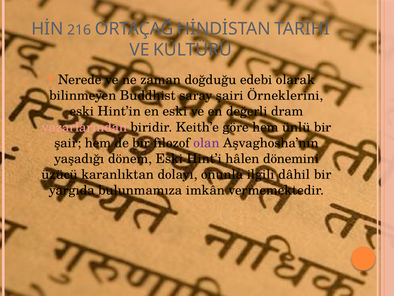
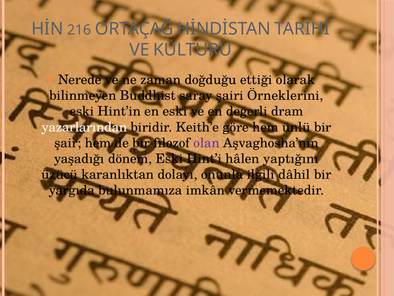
edebi: edebi -> ettiği (256, 80)
yazarlarından colour: pink -> white (84, 127)
dönemini: dönemini -> yaptığını (291, 158)
